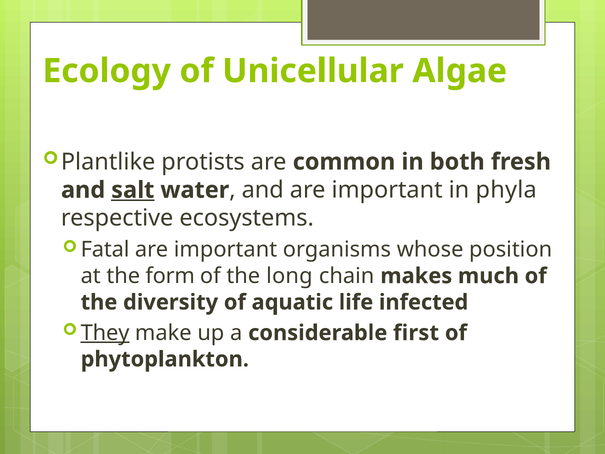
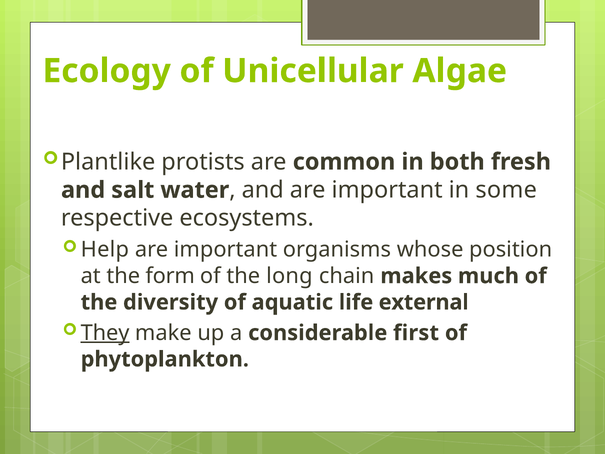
salt underline: present -> none (133, 190)
phyla: phyla -> some (506, 190)
Fatal: Fatal -> Help (105, 250)
infected: infected -> external (424, 302)
